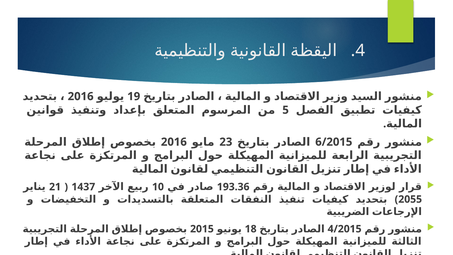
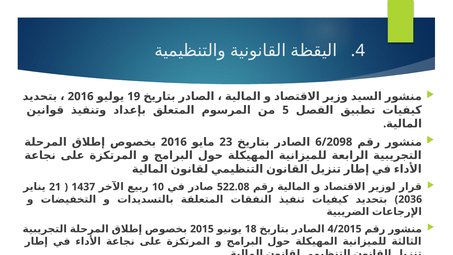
6/2015: 6/2015 -> 6/2098 (334, 142)
193.36: 193.36 -> 522.08 (233, 187)
2055: 2055 -> 2036 (410, 199)
